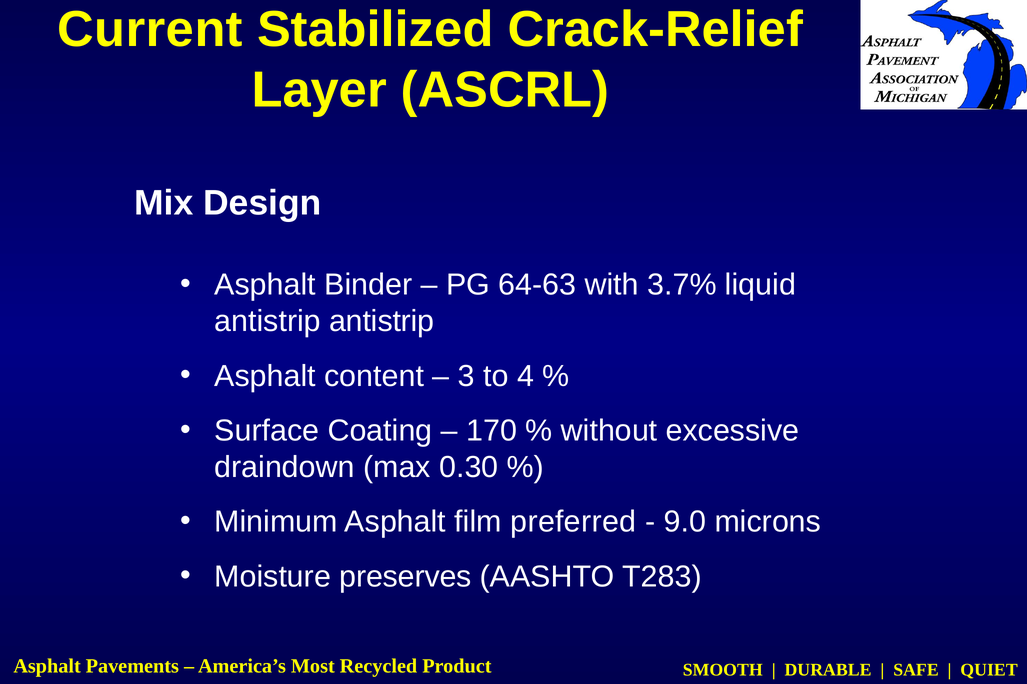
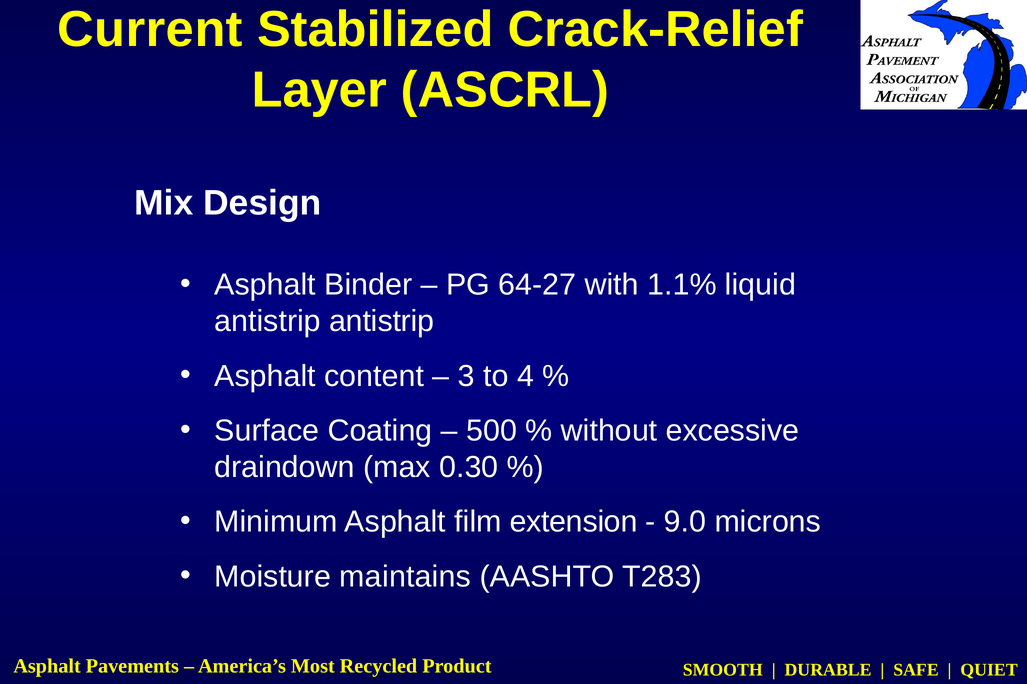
64-63: 64-63 -> 64-27 (537, 285)
3.7%: 3.7% -> 1.1% (682, 285)
170: 170 -> 500 (492, 431)
preferred: preferred -> extension (574, 522)
preserves: preserves -> maintains (405, 577)
